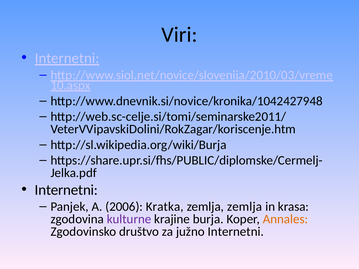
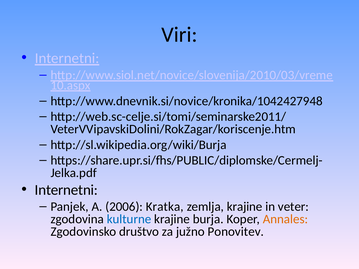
zemlja zemlja: zemlja -> krajine (245, 207)
krasa: krasa -> veter (293, 207)
kulturne colour: purple -> blue (129, 219)
južno Internetni: Internetni -> Ponovitev (236, 232)
